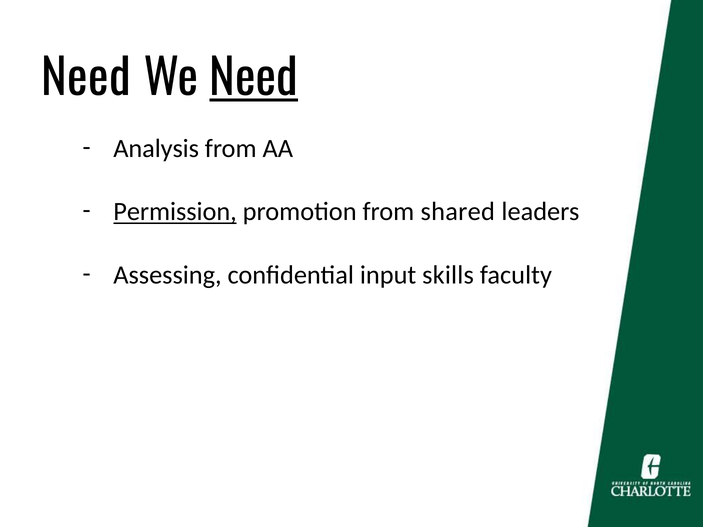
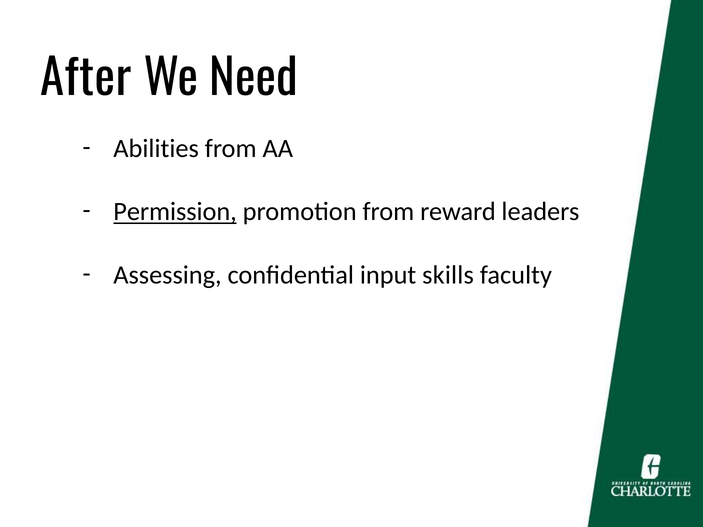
Need: Need -> After (86, 79)
Need underline: present -> none (254, 79)
Analysis: Analysis -> Abilities (156, 149)
shared: shared -> reward (458, 212)
